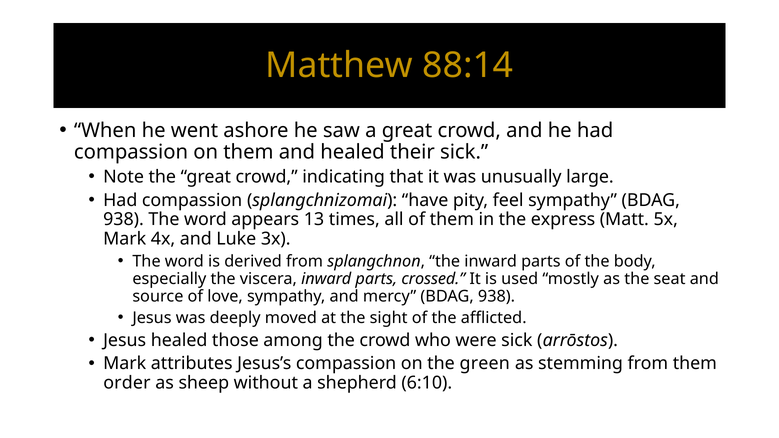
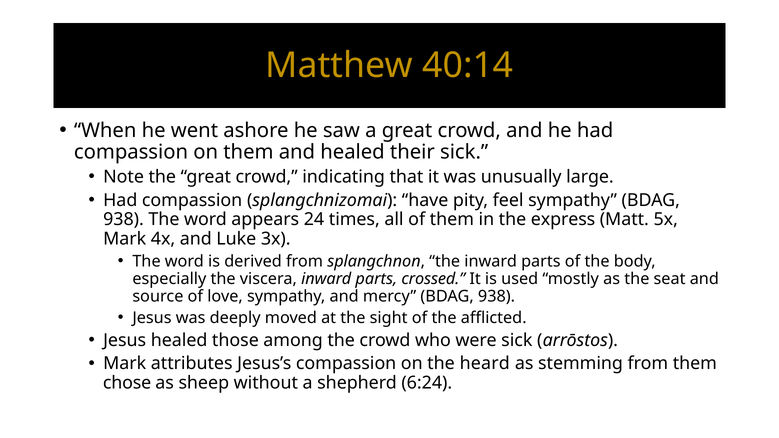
88:14: 88:14 -> 40:14 (468, 65)
13: 13 -> 24 (314, 220)
green: green -> heard (485, 364)
order: order -> chose (127, 383)
6:10: 6:10 -> 6:24 (427, 383)
